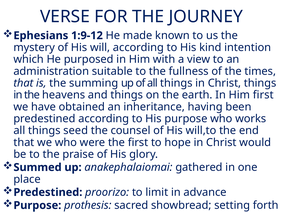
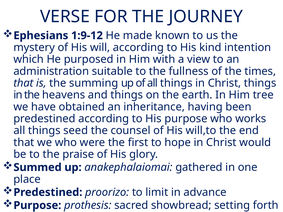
Him first: first -> tree (263, 95)
